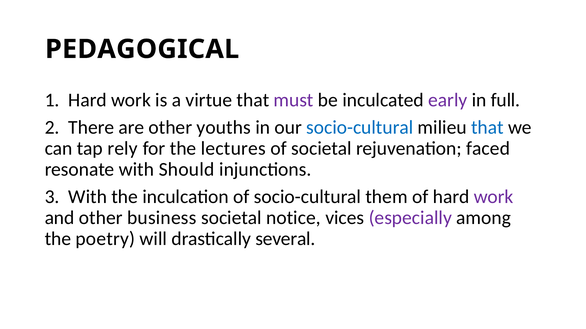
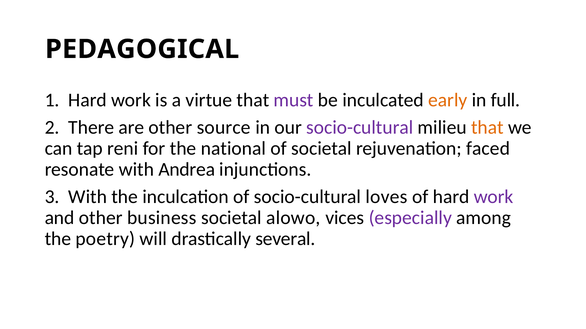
early colour: purple -> orange (448, 100)
youths: youths -> source (224, 128)
socio-cultural colour: blue -> purple (360, 128)
that colour: blue -> orange (487, 128)
rely: rely -> reni (123, 149)
lectures: lectures -> national (233, 149)
Should: Should -> Andrea (187, 170)
them: them -> loves (386, 197)
notice: notice -> alowo (293, 218)
